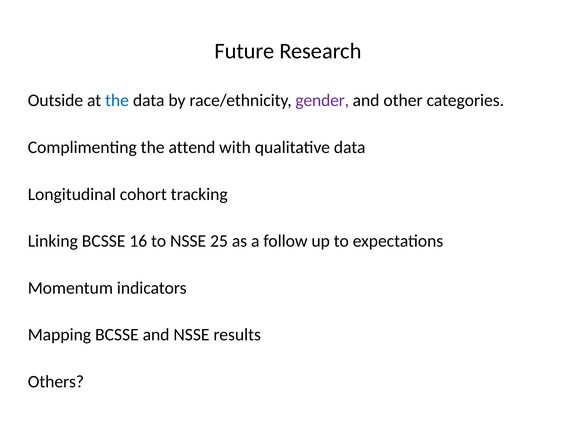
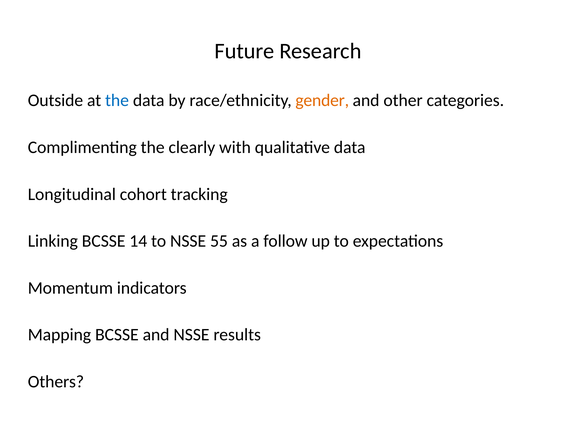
gender colour: purple -> orange (322, 100)
attend: attend -> clearly (192, 147)
16: 16 -> 14 (138, 241)
25: 25 -> 55 (219, 241)
